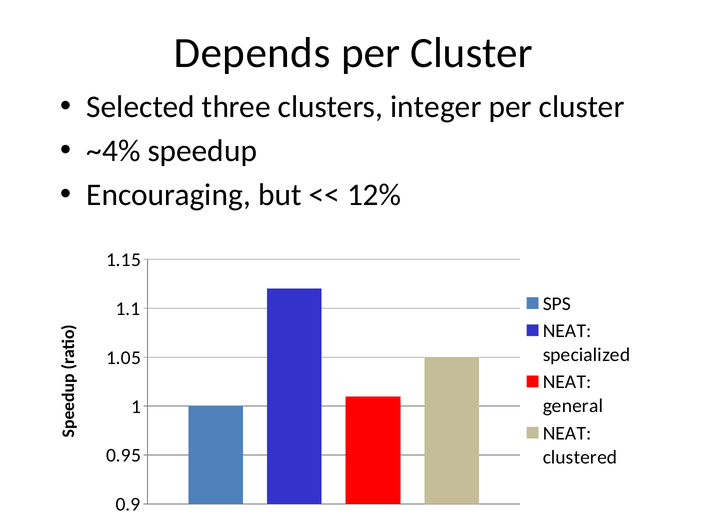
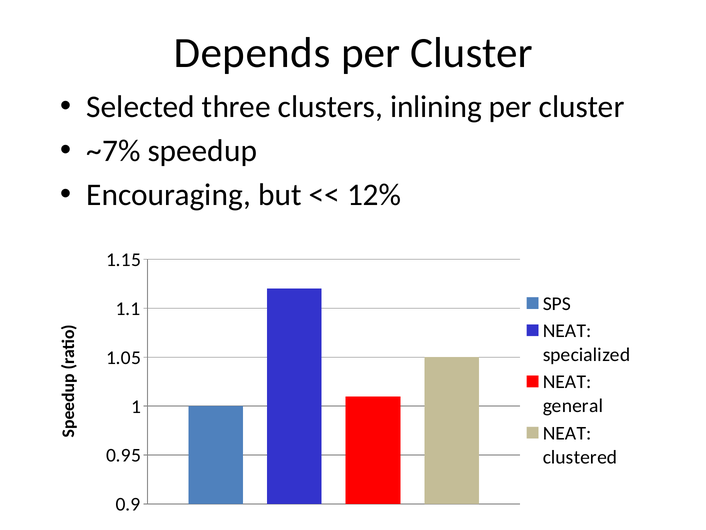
integer: integer -> inlining (436, 107)
~4%: ~4% -> ~7% (113, 151)
